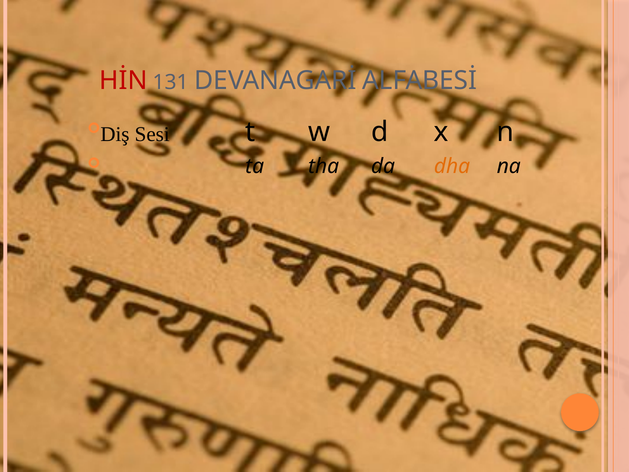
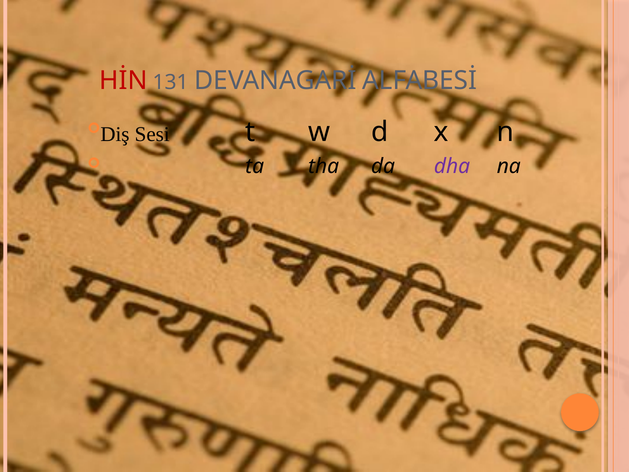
dha colour: orange -> purple (452, 166)
